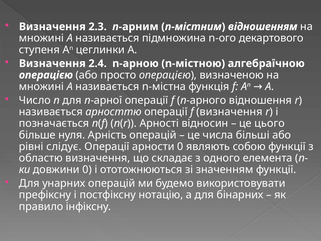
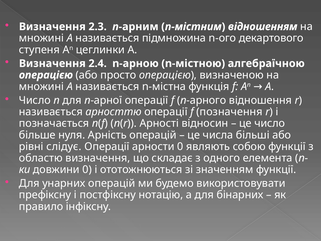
f визначення: визначення -> позначення (229, 112)
це цього: цього -> число (270, 123)
